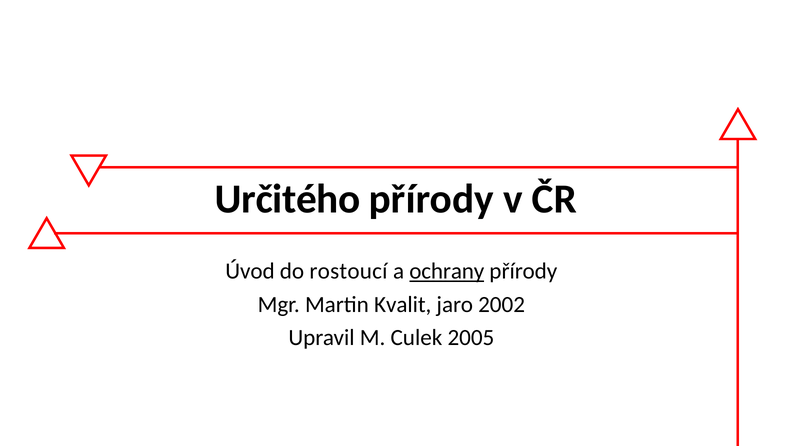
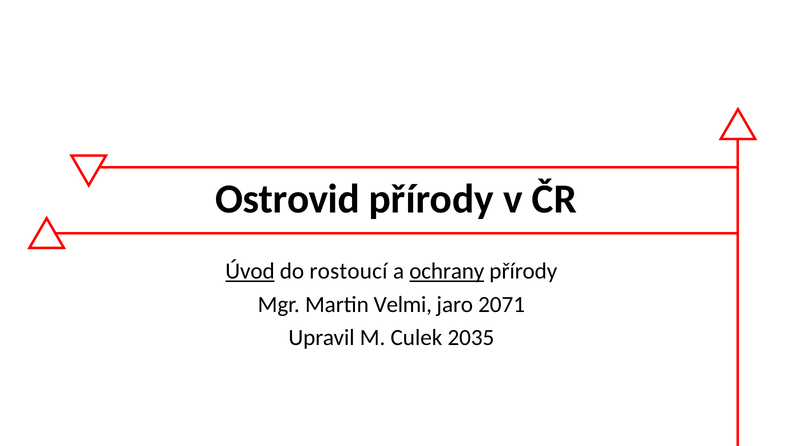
Určitého: Určitého -> Ostrovid (288, 199)
Úvod underline: none -> present (250, 271)
Kvalit: Kvalit -> Velmi (403, 305)
2002: 2002 -> 2071 (502, 305)
2005: 2005 -> 2035 (471, 338)
